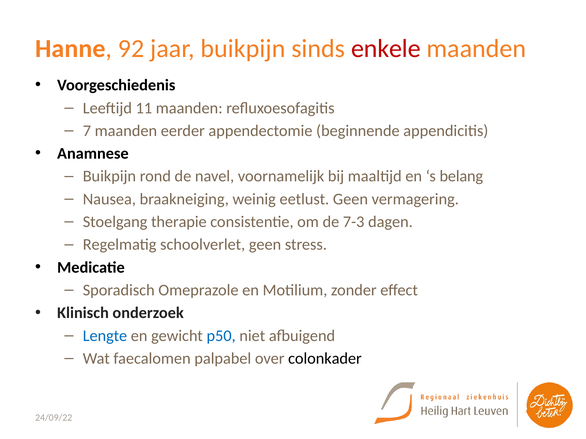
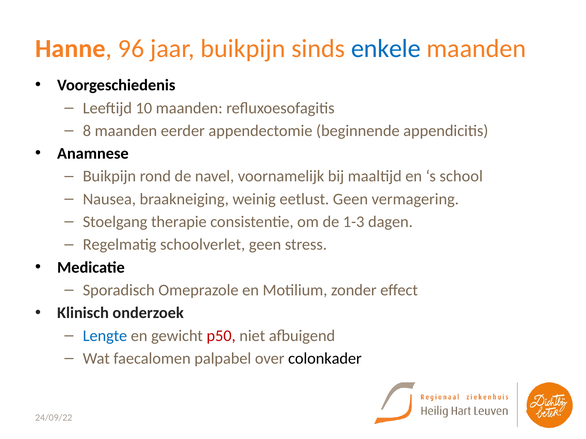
92: 92 -> 96 (131, 49)
enkele colour: red -> blue (386, 49)
11: 11 -> 10 (144, 108)
7: 7 -> 8 (87, 131)
belang: belang -> school (461, 176)
7-3: 7-3 -> 1-3 (354, 222)
p50 colour: blue -> red (221, 336)
